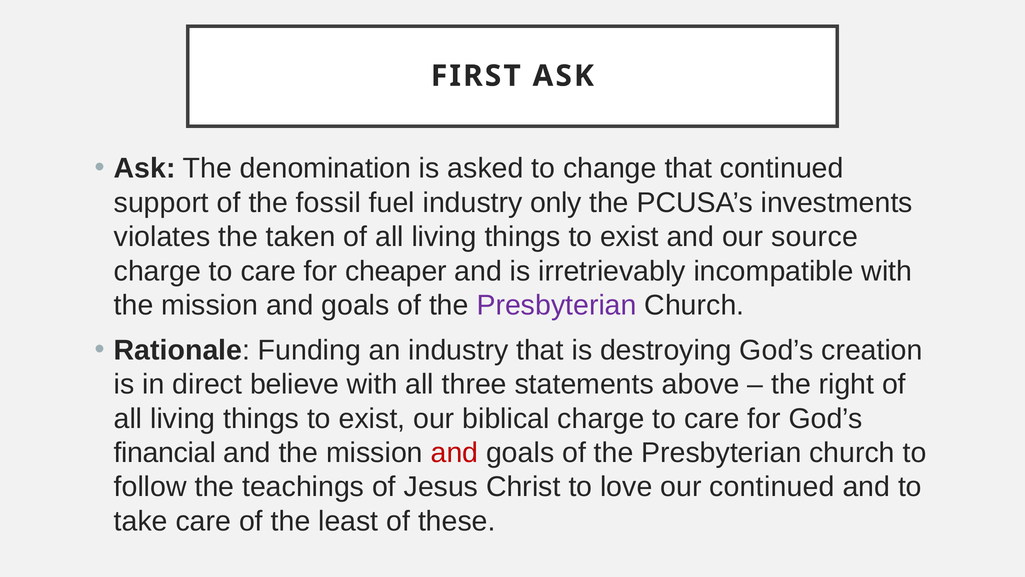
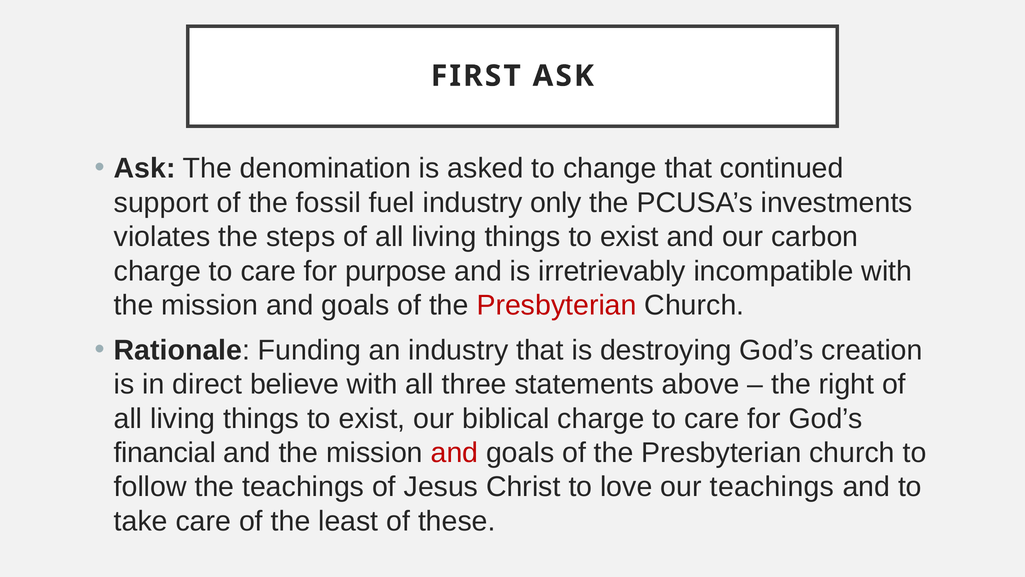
taken: taken -> steps (301, 237)
source: source -> carbon (815, 237)
cheaper: cheaper -> purpose (396, 271)
Presbyterian colour: purple -> red (557, 305)
our continued: continued -> teachings (772, 487)
